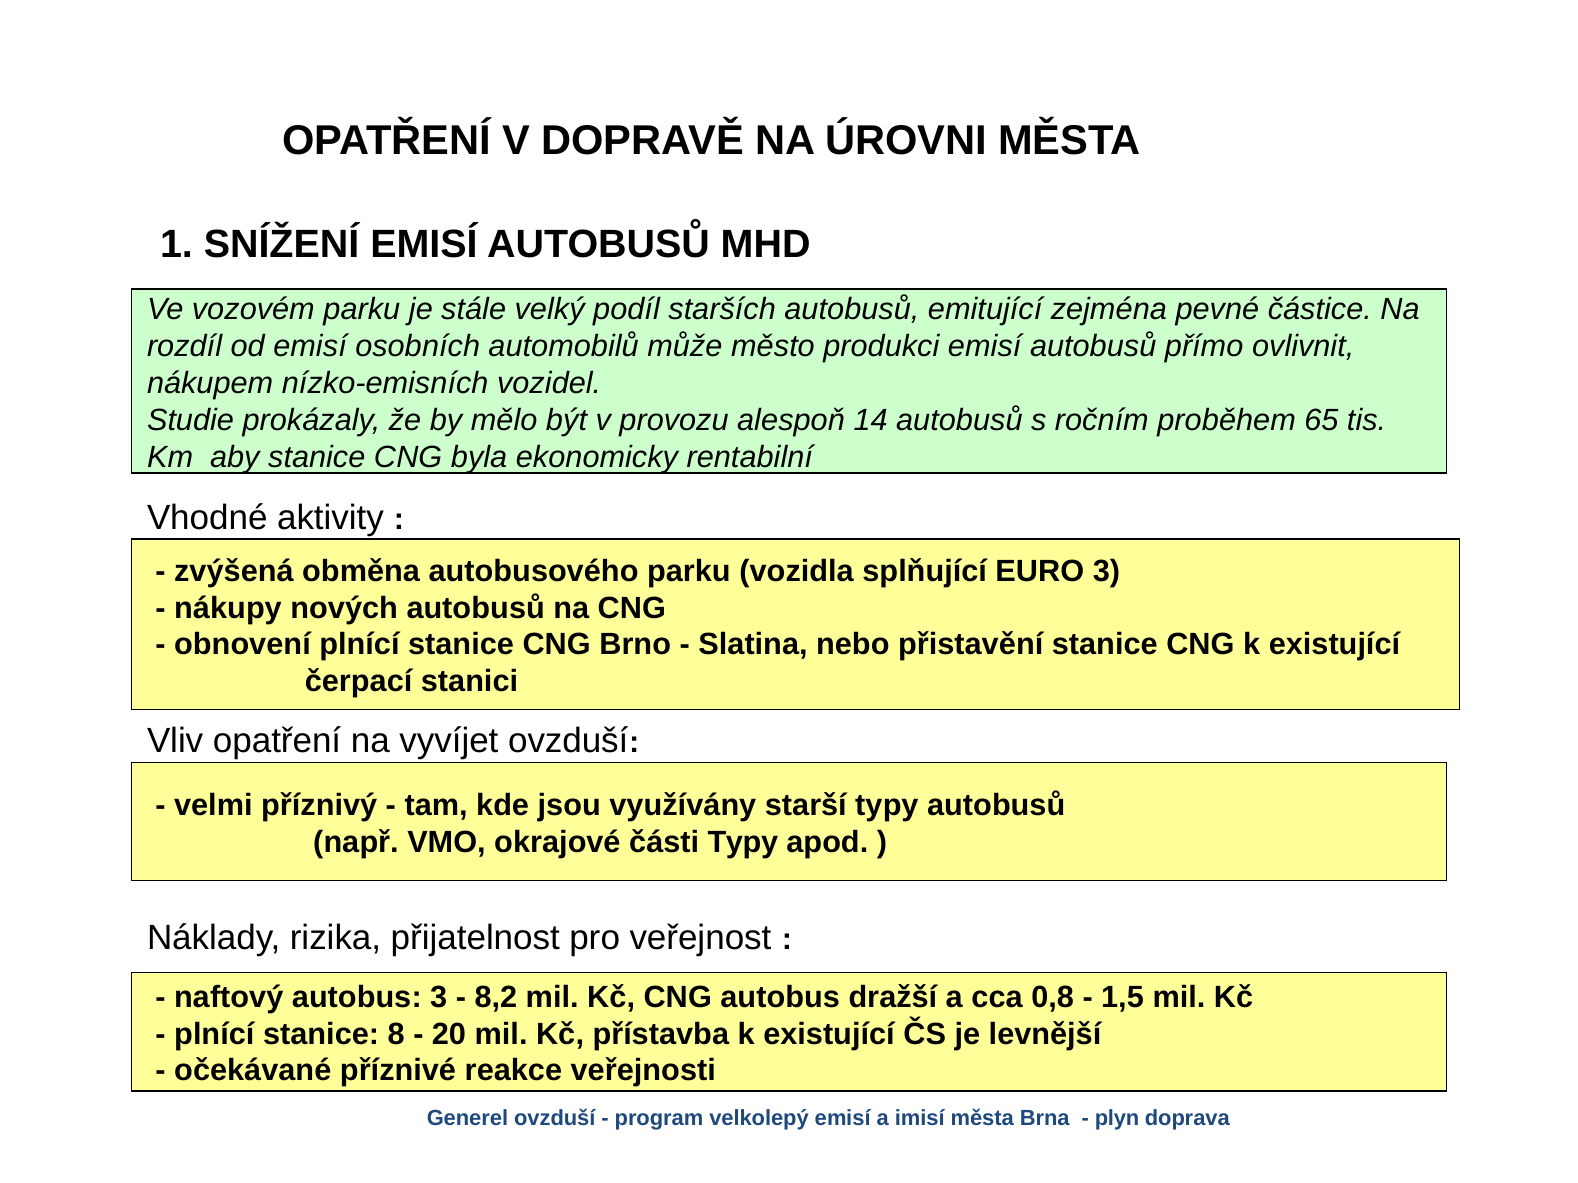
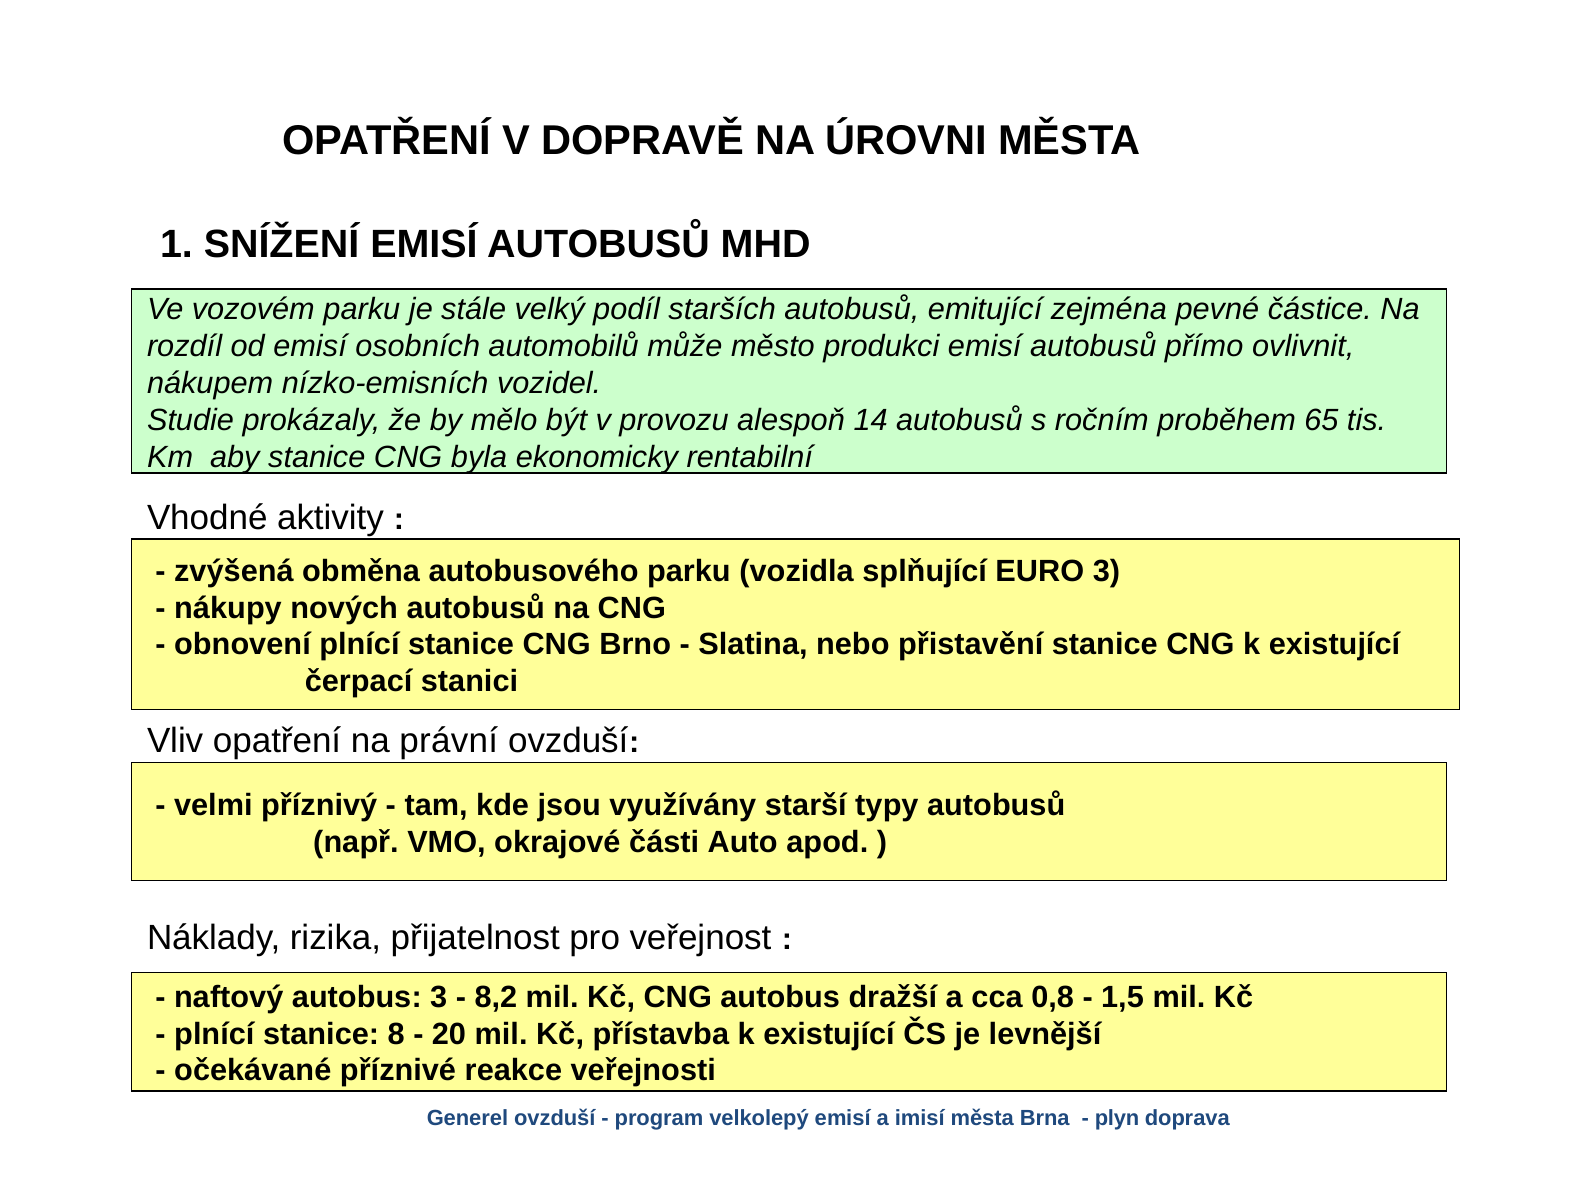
vyvíjet: vyvíjet -> právní (449, 741)
části Typy: Typy -> Auto (743, 842)
